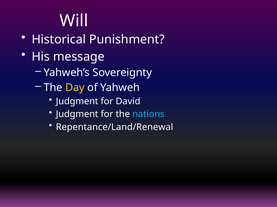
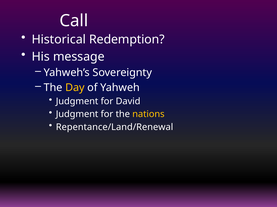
Will: Will -> Call (74, 21)
Punishment: Punishment -> Redemption (127, 40)
nations colour: light blue -> yellow (148, 115)
